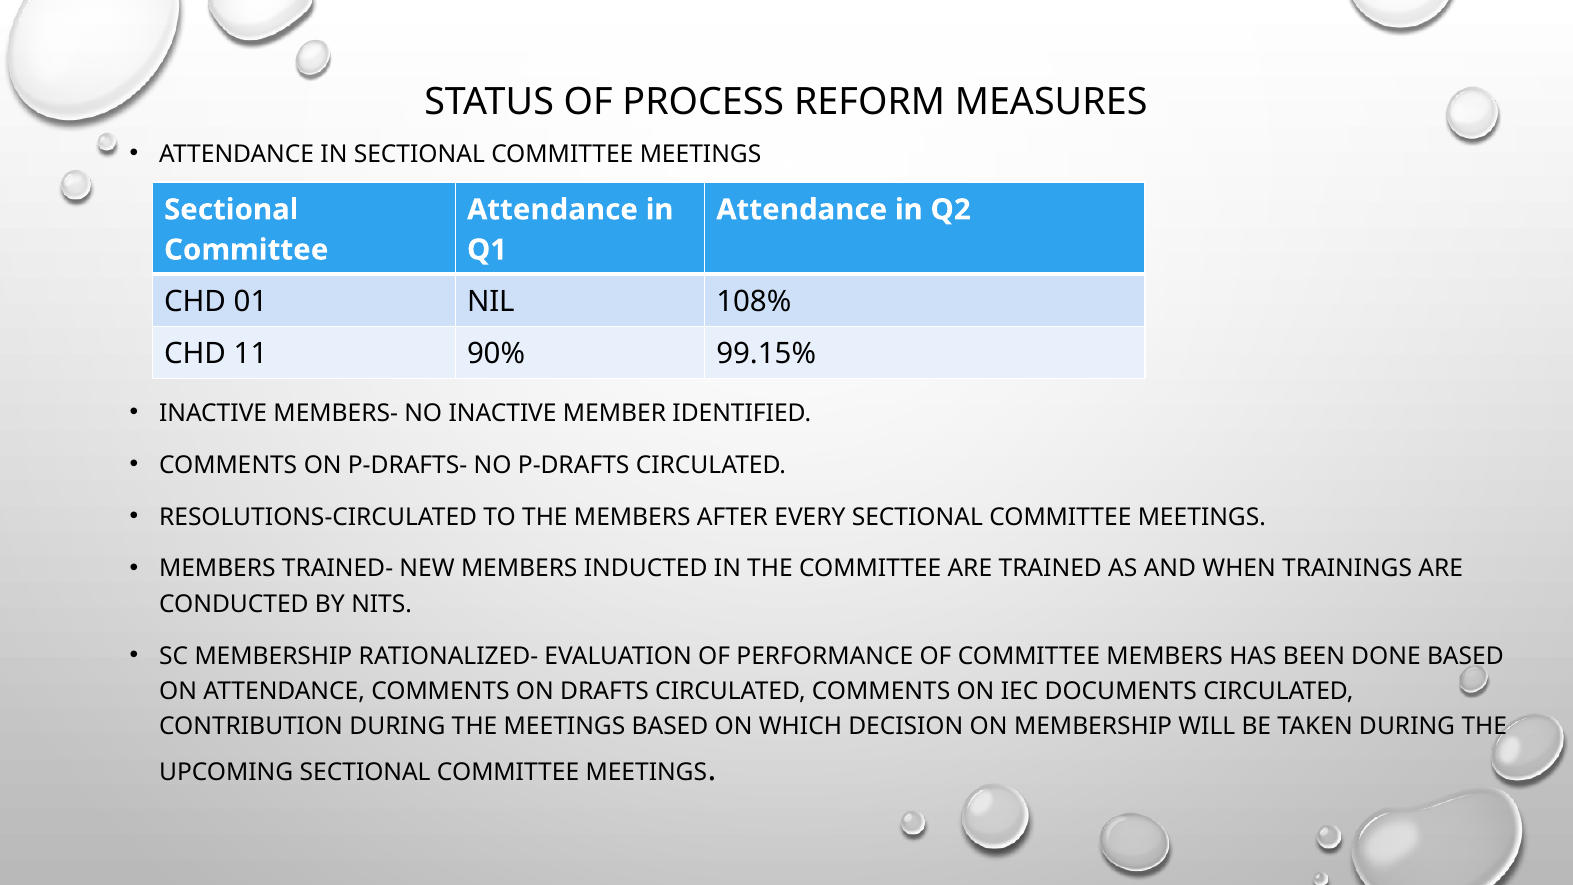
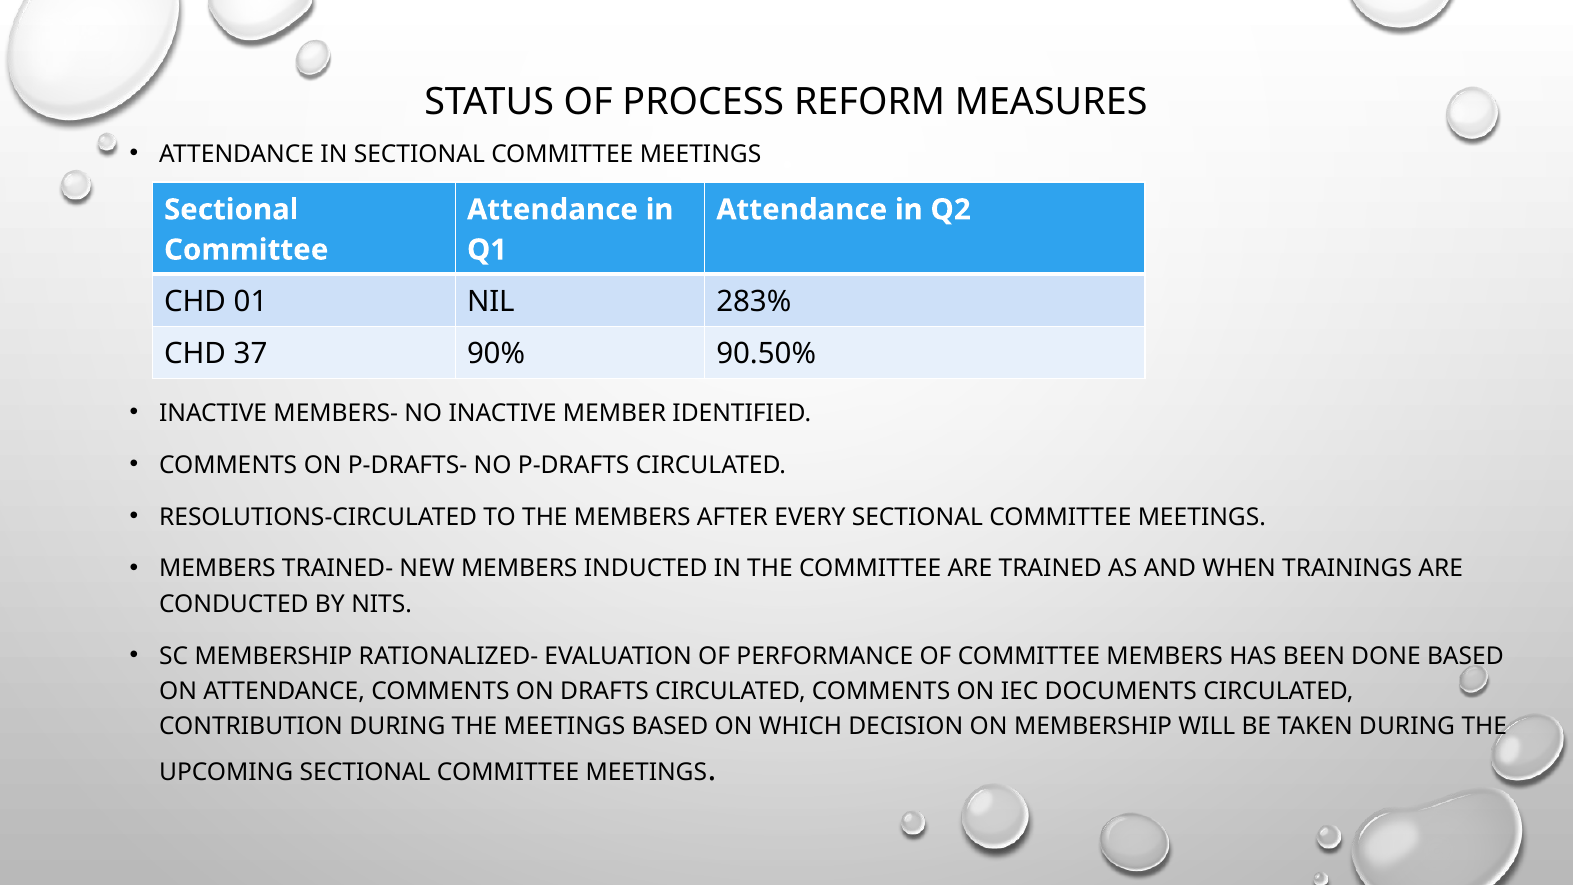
108%: 108% -> 283% (754, 302)
11: 11 -> 37 (251, 354)
99.15%: 99.15% -> 90.50% (766, 354)
